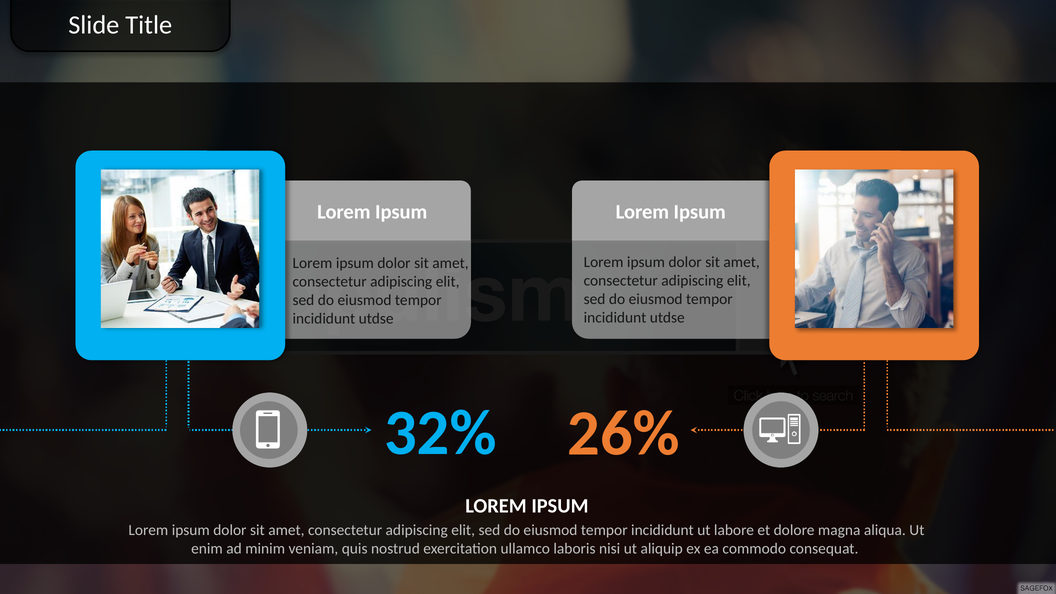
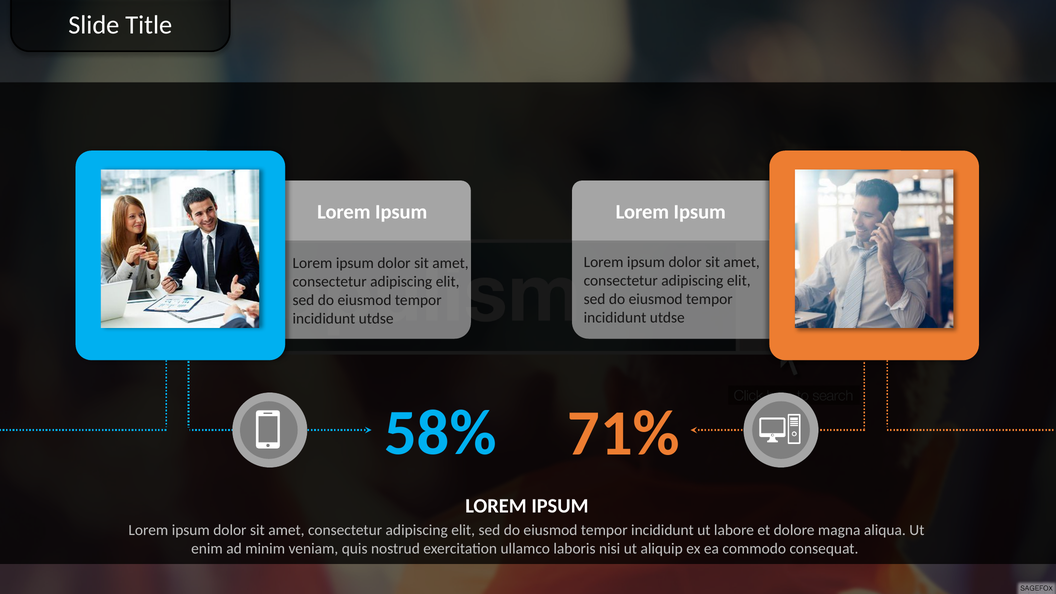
32%: 32% -> 58% (440, 433)
26%: 26% -> 71% (624, 433)
